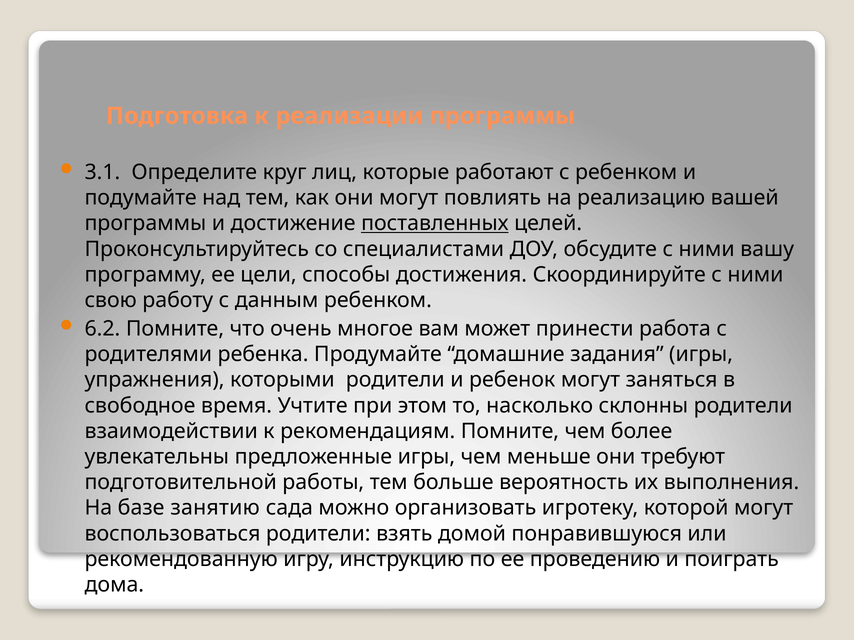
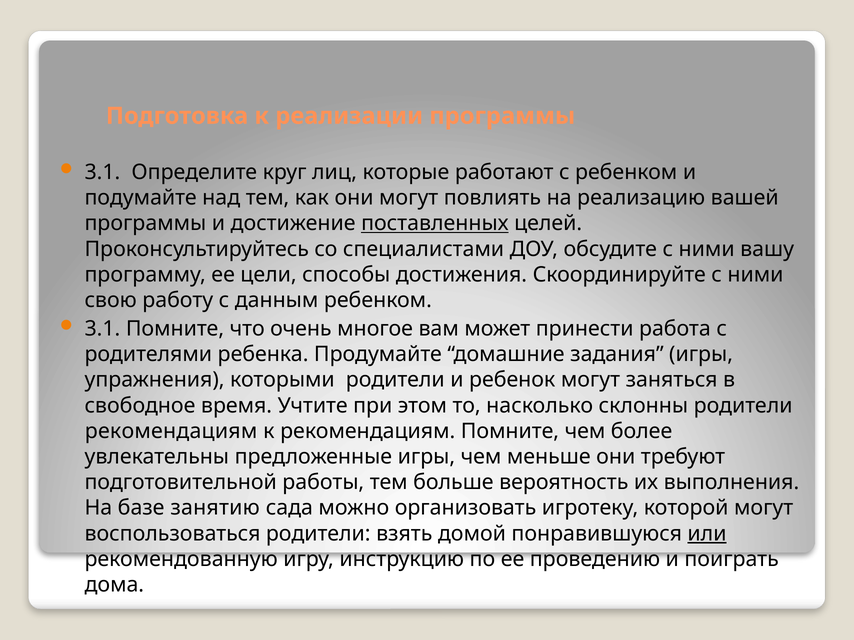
6.2: 6.2 -> 3.1 (102, 329)
взаимодействии: взаимодействии -> рекомендациям (171, 431)
или underline: none -> present (707, 534)
